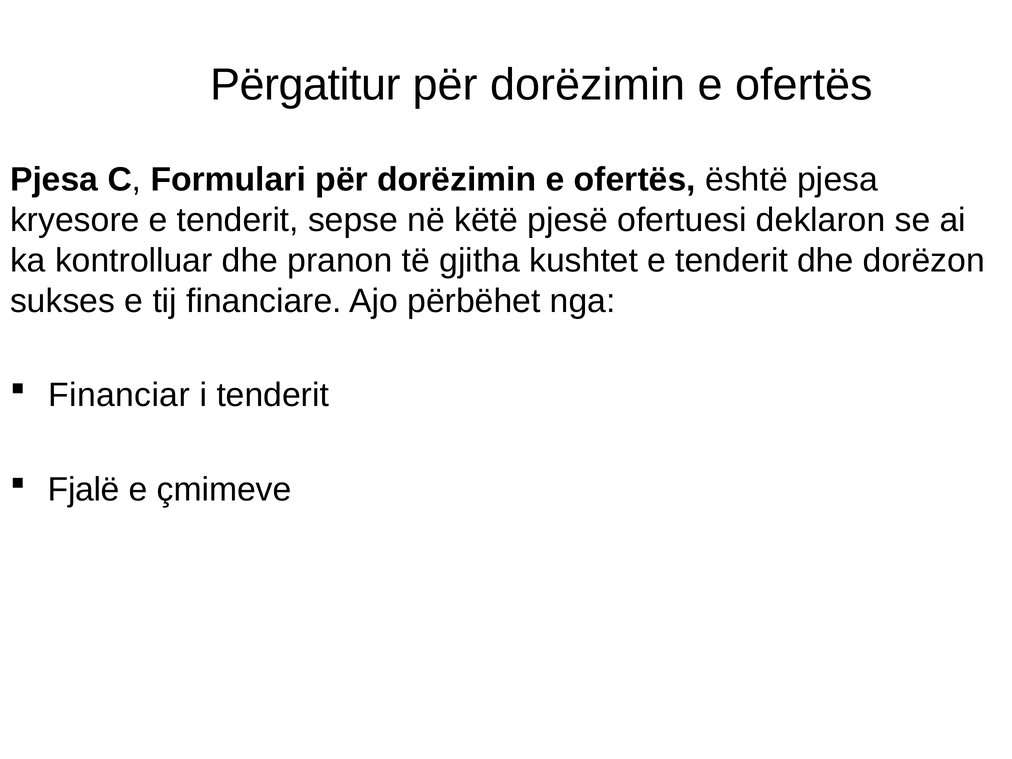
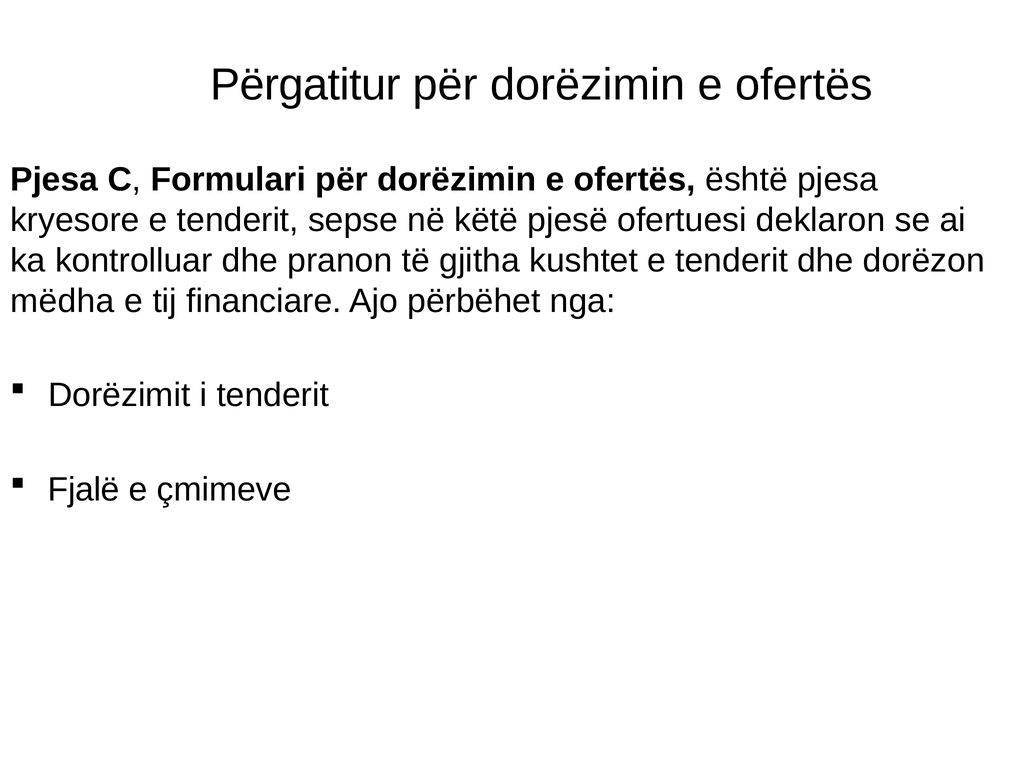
sukses: sukses -> mëdha (62, 301)
Financiar: Financiar -> Dorëzimit (119, 395)
